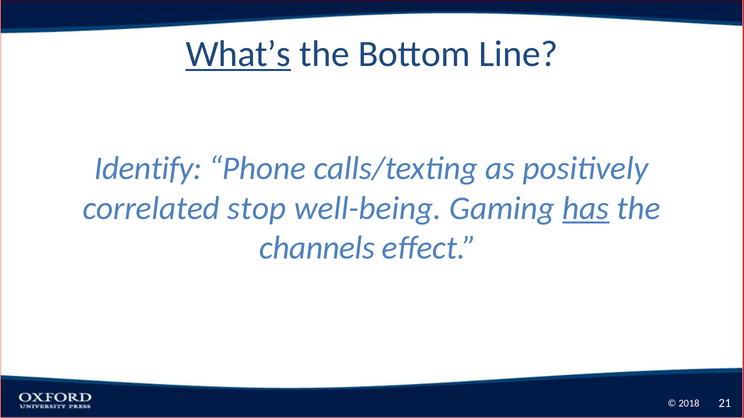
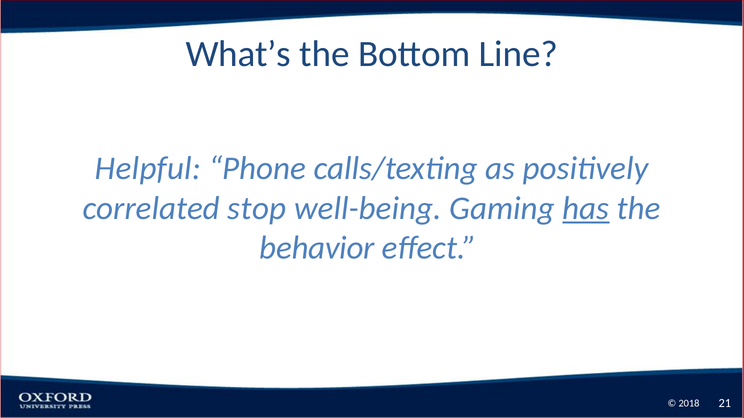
What’s underline: present -> none (238, 54)
Identify: Identify -> Helpful (148, 169)
channels: channels -> behavior (317, 248)
